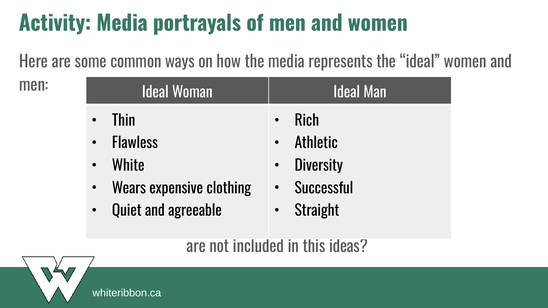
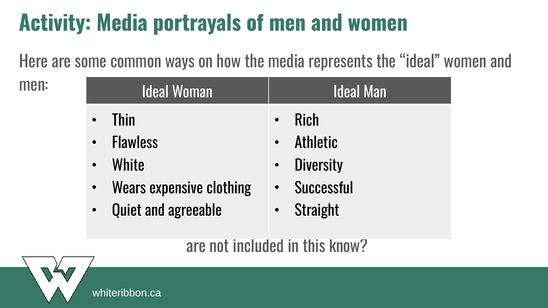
this ideas: ideas -> know (348, 247)
